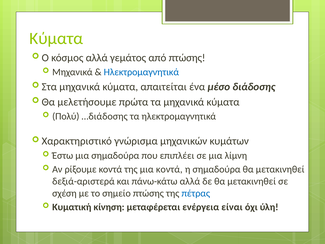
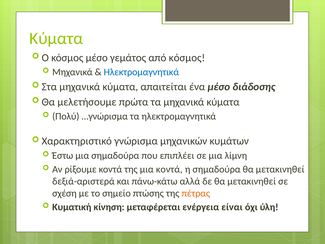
κόσμος αλλά: αλλά -> μέσο (97, 58)
από πτώσης: πτώσης -> κόσμος (187, 58)
…διάδοσης: …διάδοσης -> …γνώρισμα (105, 116)
πέτρας colour: blue -> orange (196, 193)
